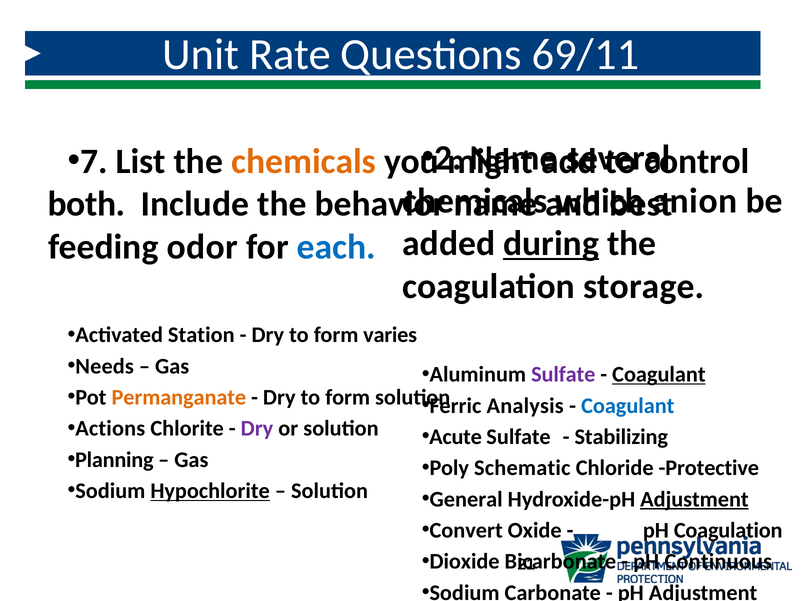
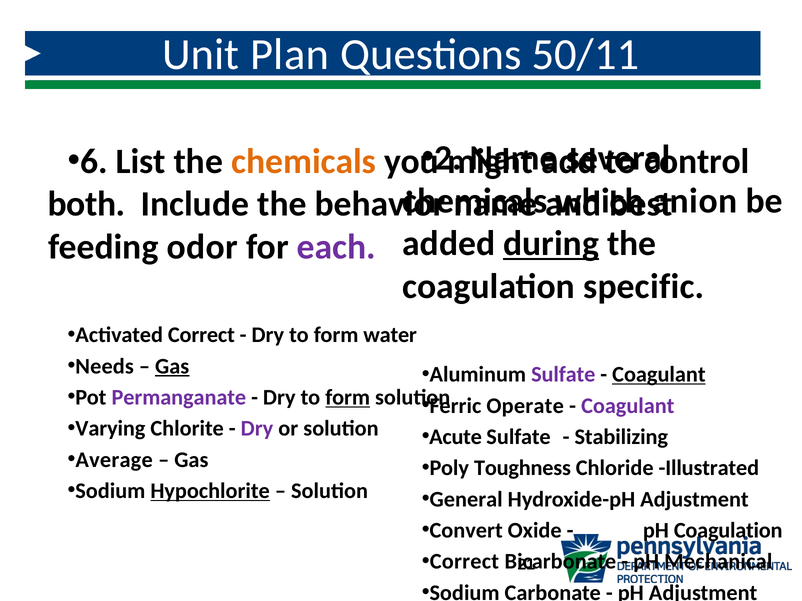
Rate: Rate -> Plan (290, 55)
69/11: 69/11 -> 50/11 (585, 55)
7: 7 -> 6 (94, 162)
each colour: blue -> purple (336, 247)
storage: storage -> specific (644, 287)
Activated Station: Station -> Correct (201, 335)
varies: varies -> water (390, 335)
Gas underline: none -> present (172, 367)
Permanganate colour: orange -> purple (179, 398)
form underline: none -> present (348, 398)
Analysis: Analysis -> Operate (525, 406)
Coagulant colour: blue -> purple (628, 406)
Actions: Actions -> Varying (110, 429)
Planning: Planning -> Average (114, 460)
Schematic: Schematic -> Toughness (522, 468)
Protective: Protective -> Illustrated (709, 468)
Adjustment underline: present -> none (694, 500)
Dioxide: Dioxide -> Correct (464, 562)
Continuous: Continuous -> Mechanical (718, 562)
